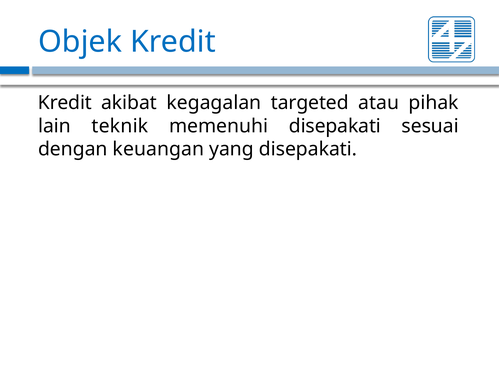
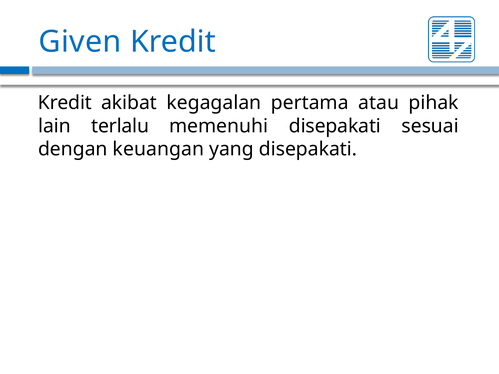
Objek: Objek -> Given (80, 42)
targeted: targeted -> pertama (310, 103)
teknik: teknik -> terlalu (120, 126)
